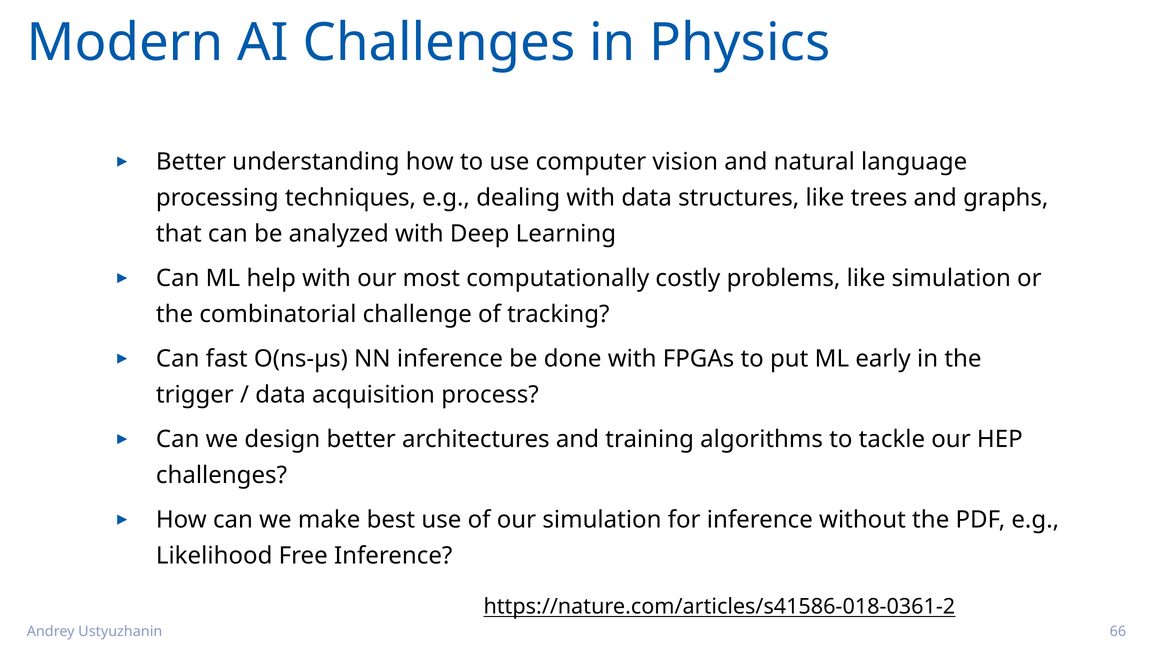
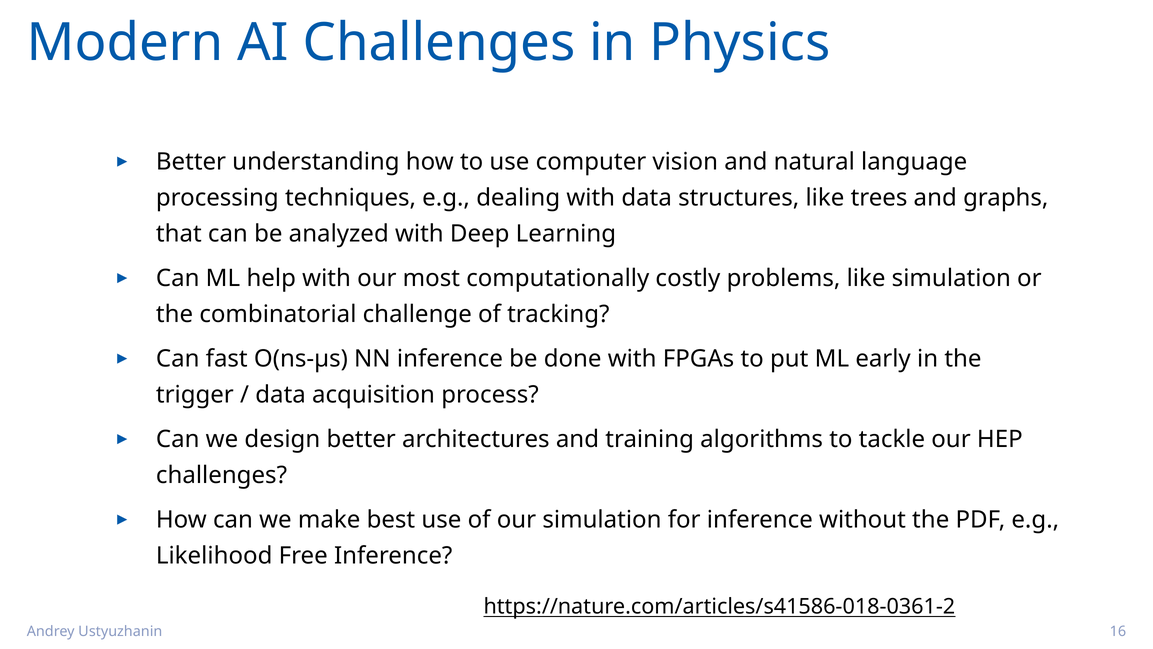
66: 66 -> 16 (1118, 631)
